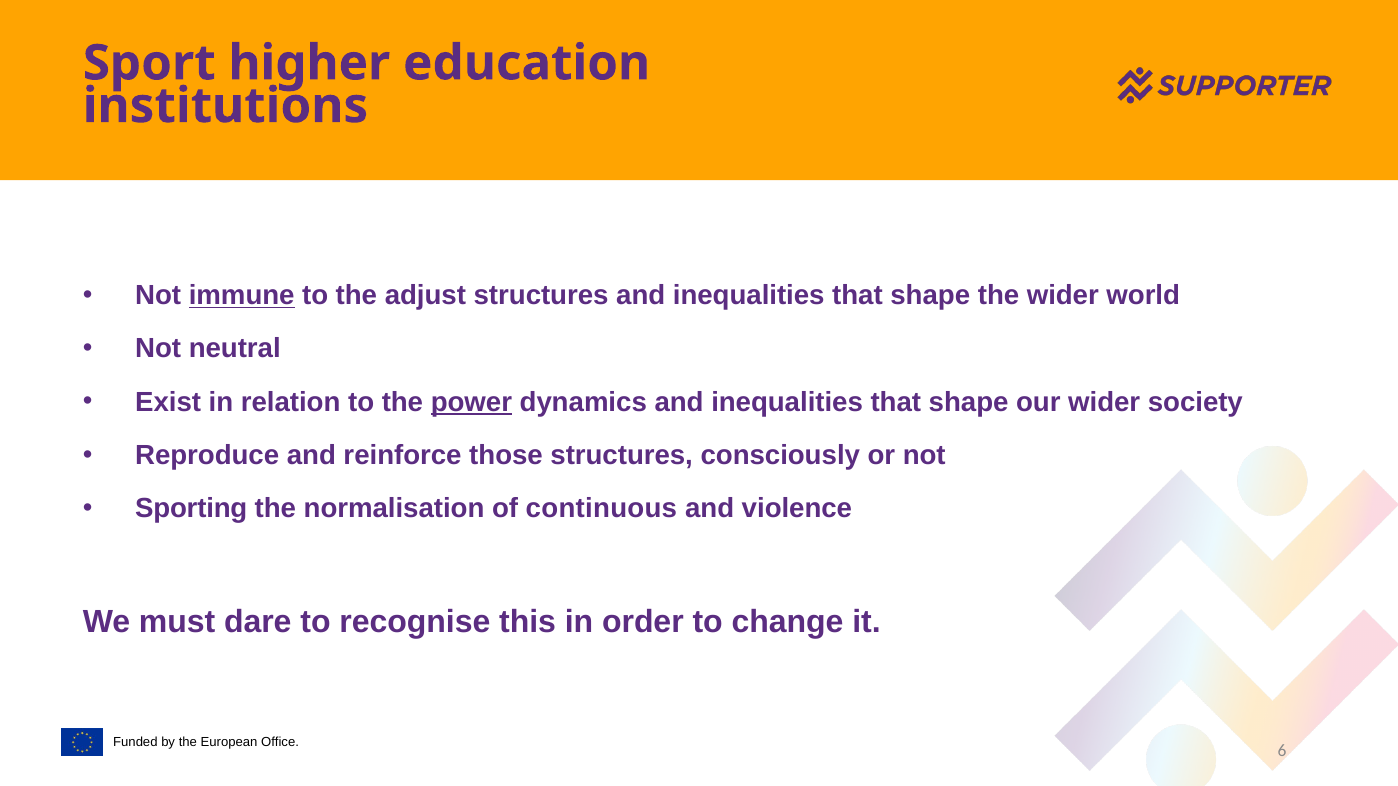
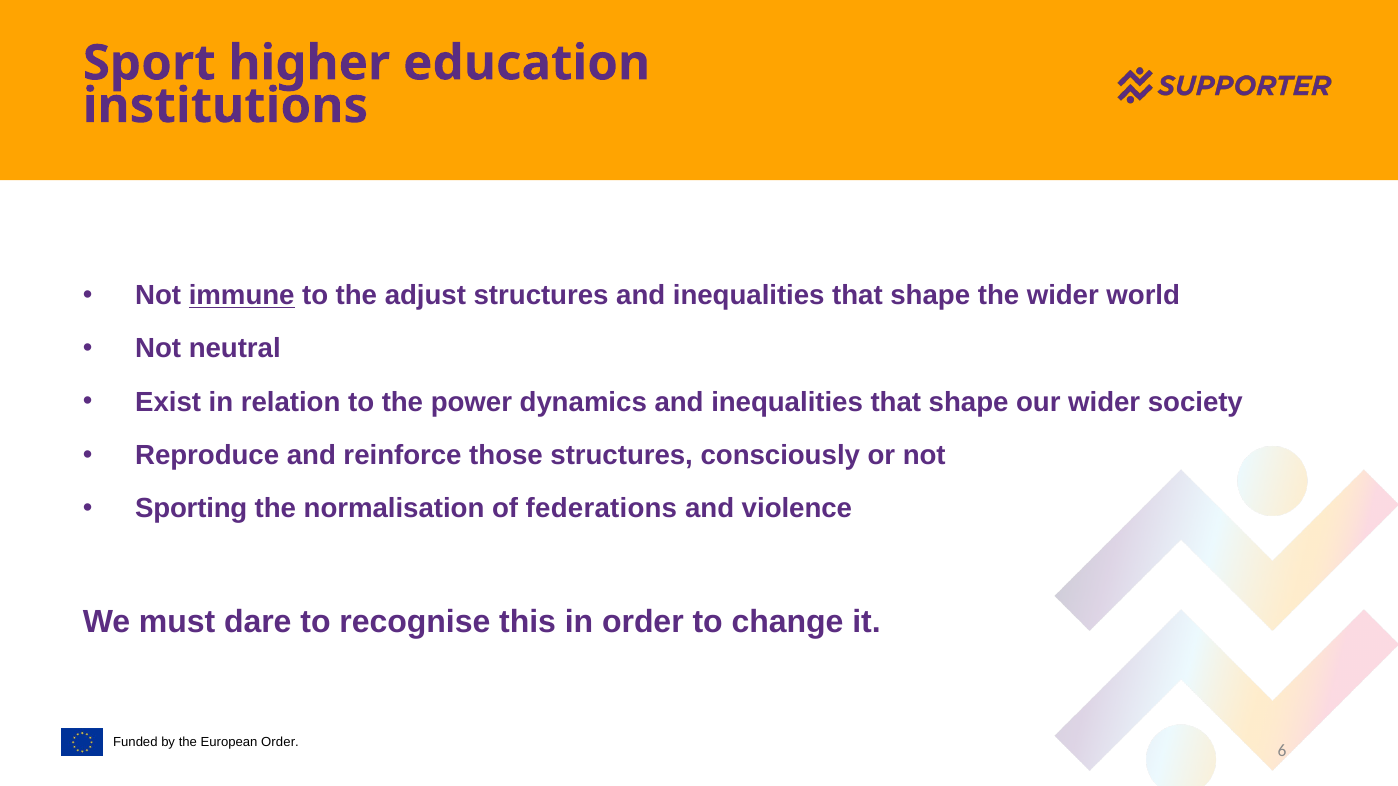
power underline: present -> none (471, 402)
continuous: continuous -> federations (601, 509)
European Office: Office -> Order (280, 743)
